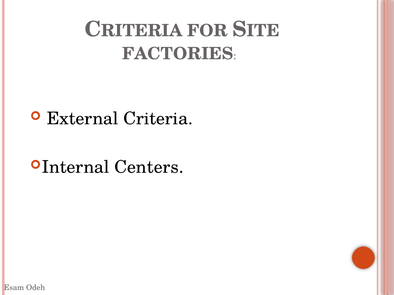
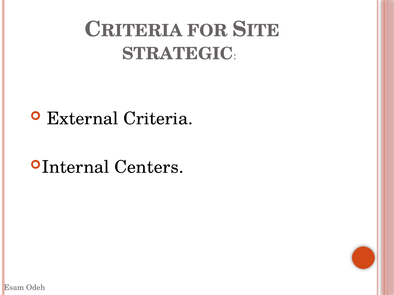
FACTORIES: FACTORIES -> STRATEGIC (178, 54)
